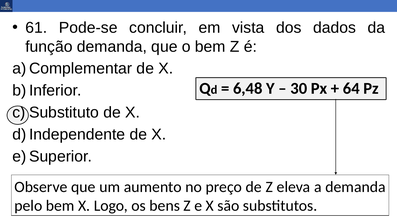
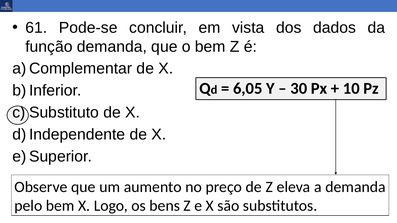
6,48: 6,48 -> 6,05 (248, 89)
64: 64 -> 10 (351, 89)
